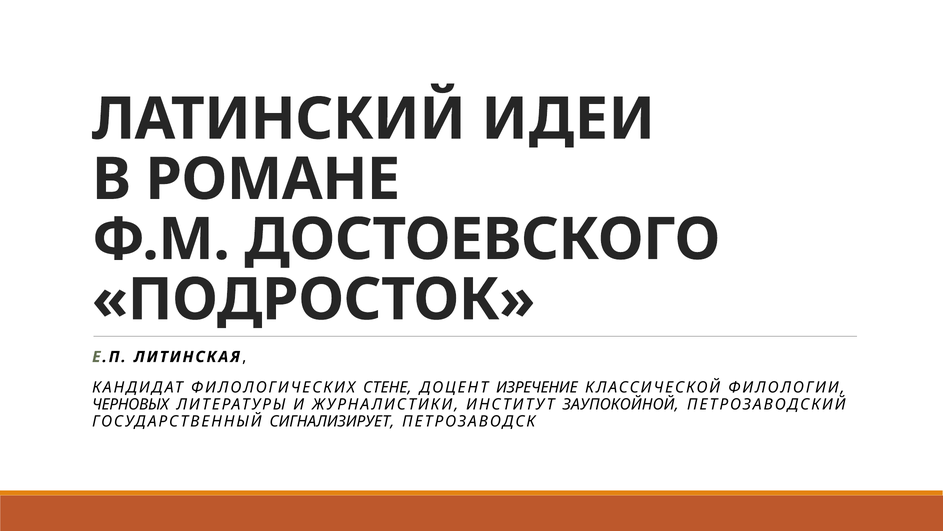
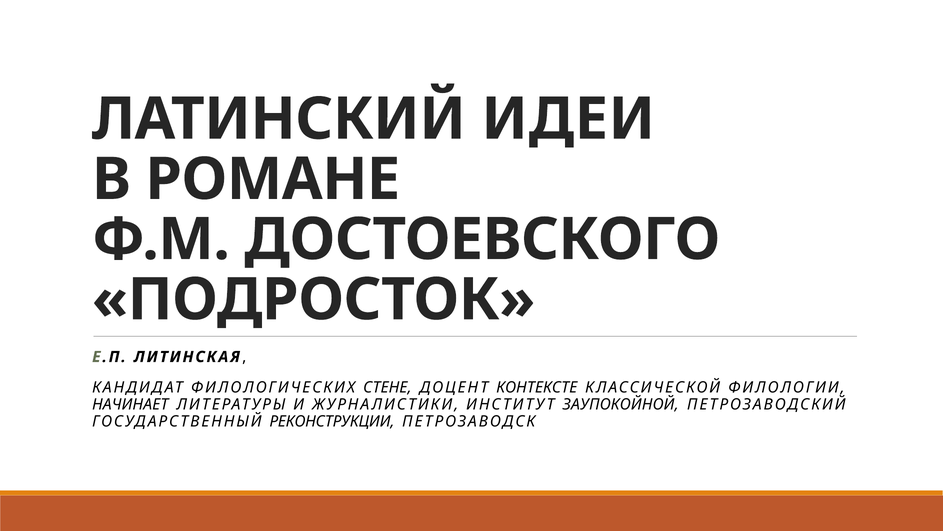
ИЗРЕЧЕНИЕ: ИЗРЕЧЕНИЕ -> КОНТЕКСТЕ (537, 387)
ЧЕРНОВЫХ: ЧЕРНОВЫХ -> НАЧИНАЕТ (130, 404)
СИГНАЛИЗИРУЕТ: СИГНАЛИЗИРУЕТ -> РЕКОНСТРУКЦИИ (332, 421)
